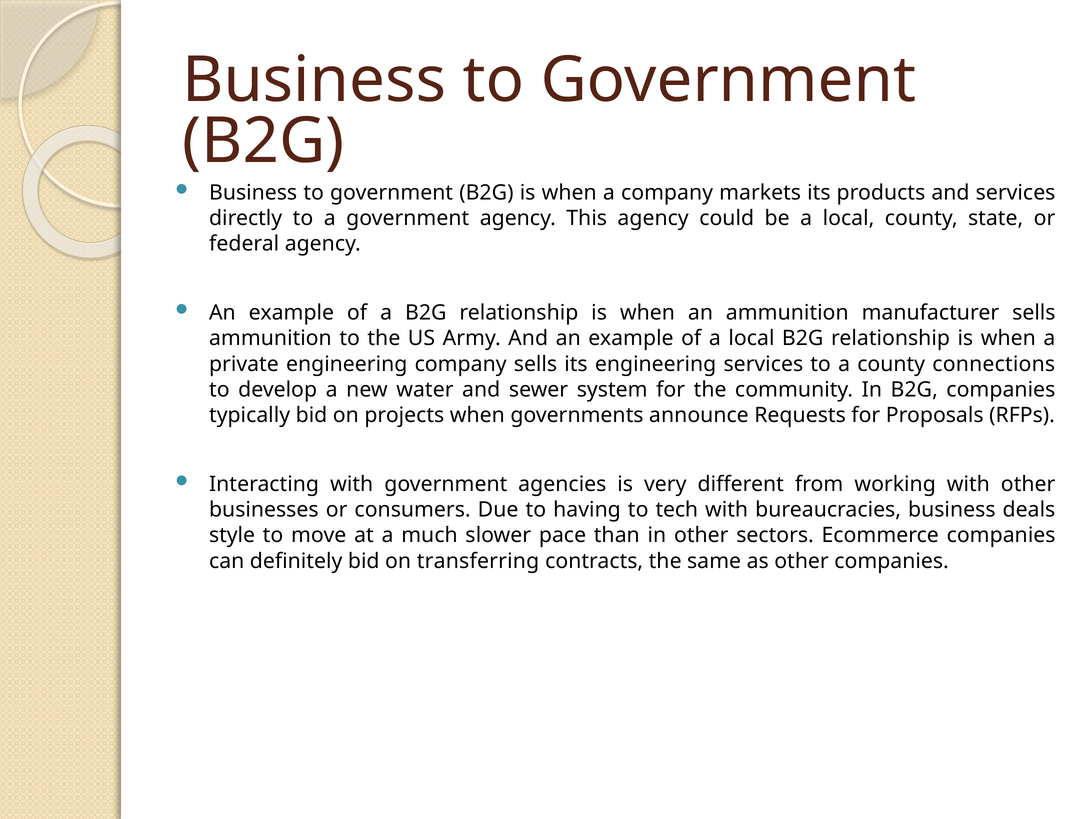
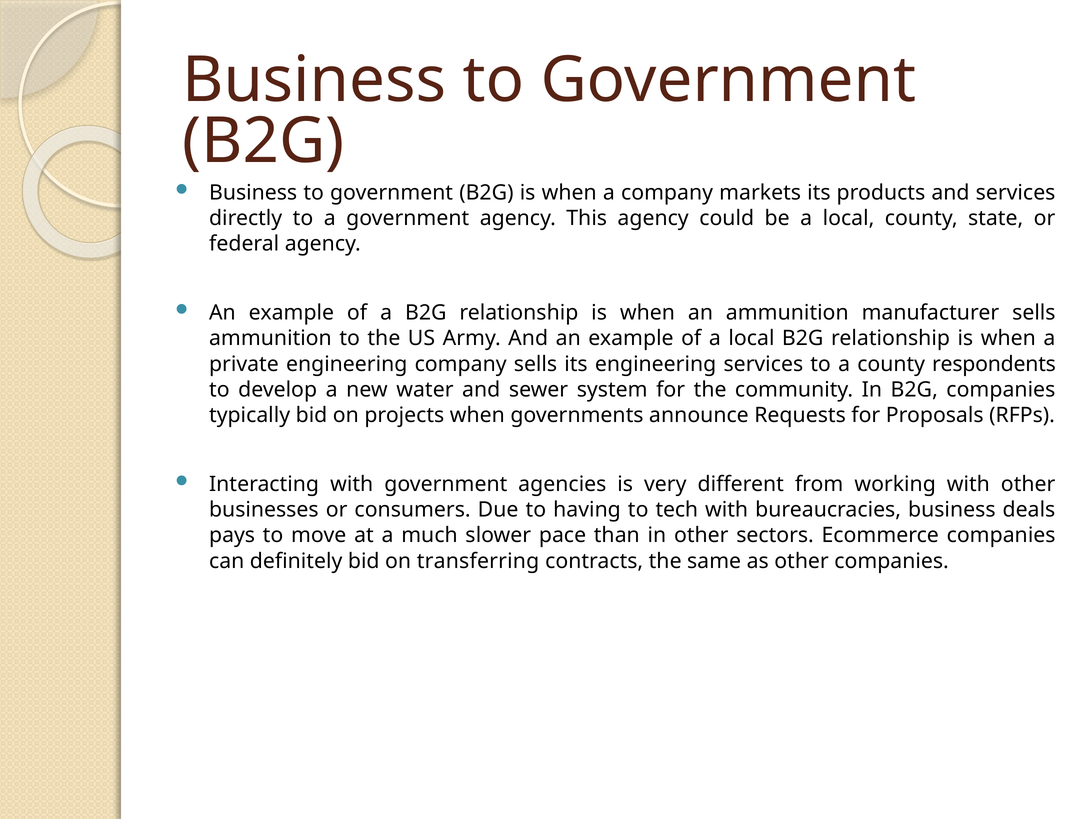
connections: connections -> respondents (994, 364)
style: style -> pays (232, 535)
